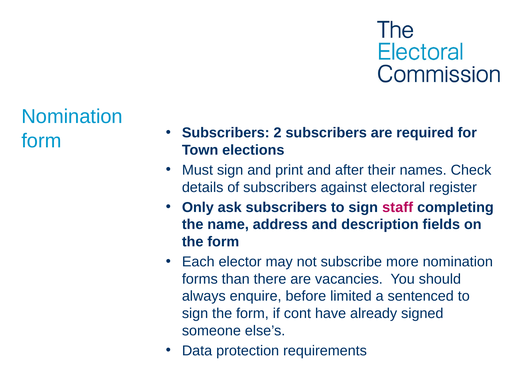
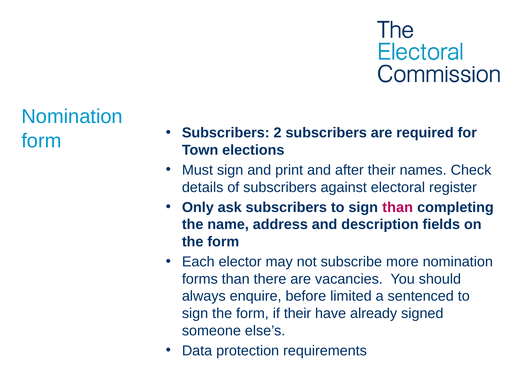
sign staff: staff -> than (398, 207)
if cont: cont -> their (298, 313)
